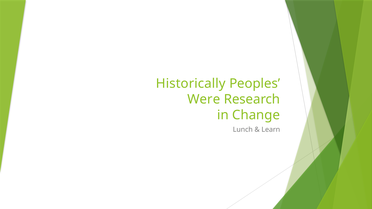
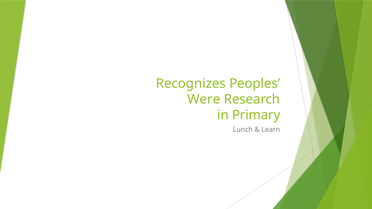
Historically: Historically -> Recognizes (191, 84)
Change: Change -> Primary (256, 115)
